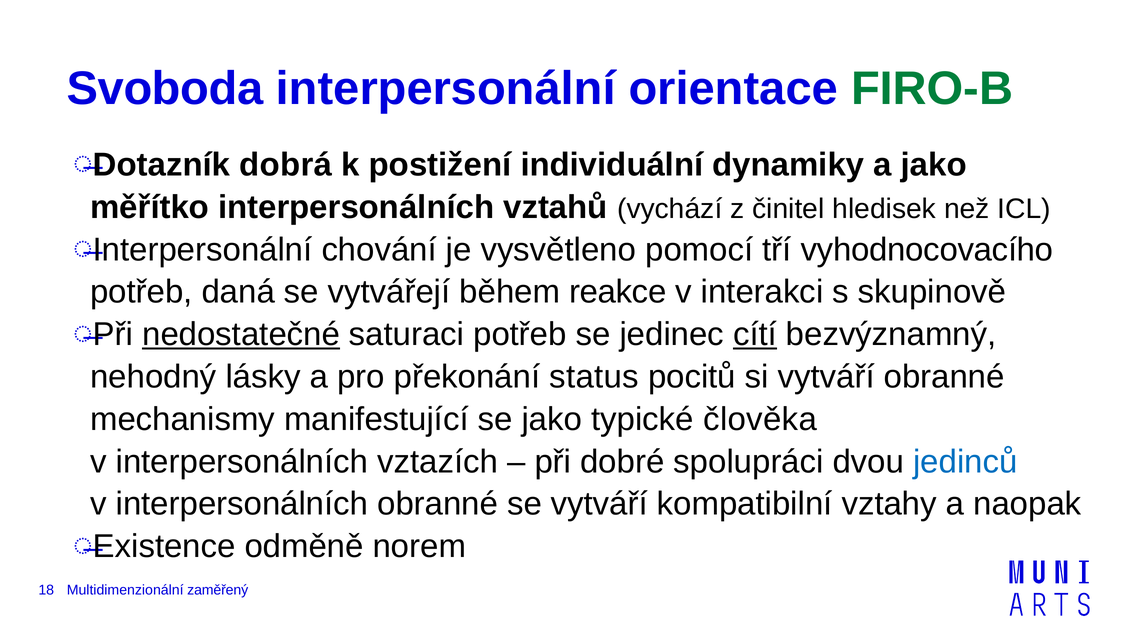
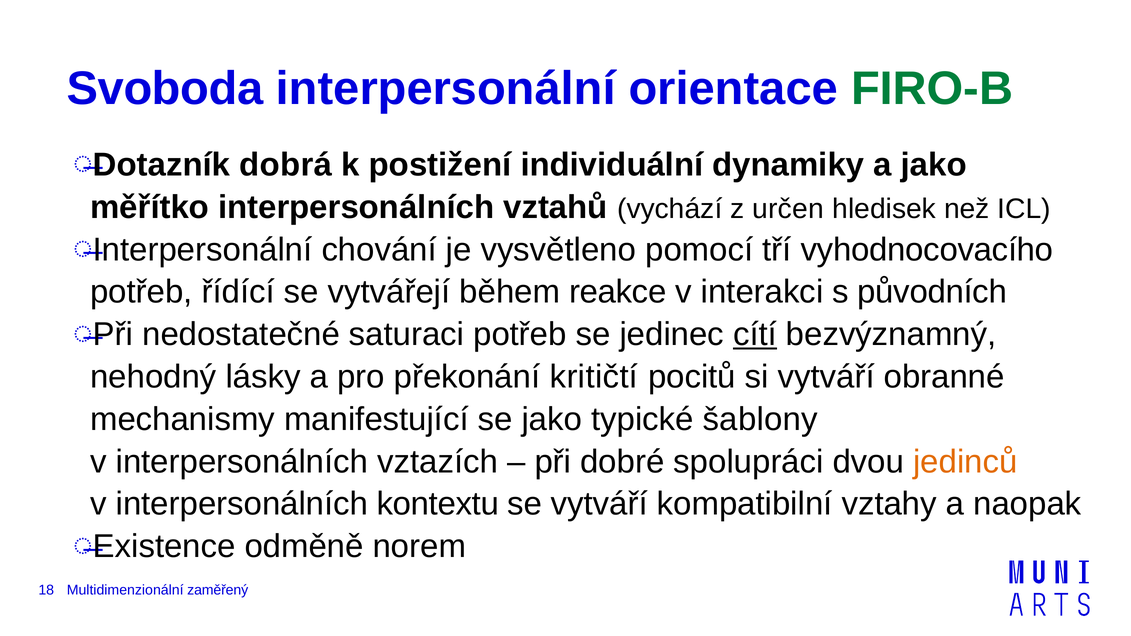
činitel: činitel -> určen (788, 209)
daná: daná -> řídící (238, 292)
skupinově: skupinově -> původních (932, 292)
nedostatečné underline: present -> none (241, 335)
status: status -> kritičtí (594, 377)
člověka: člověka -> šablony (760, 419)
jedinců colour: blue -> orange (965, 462)
interpersonálních obranné: obranné -> kontextu (438, 504)
